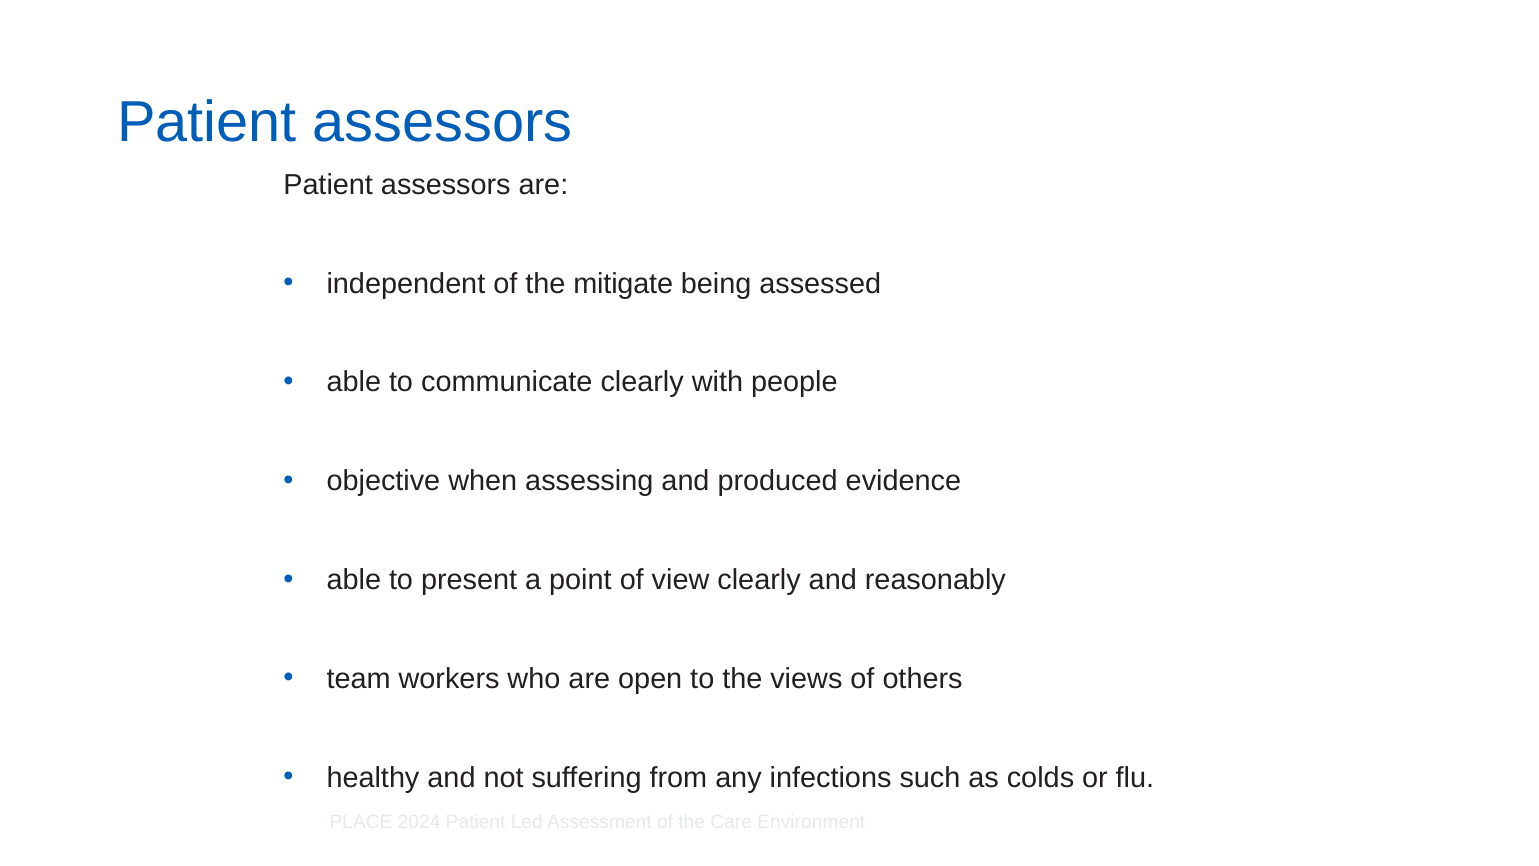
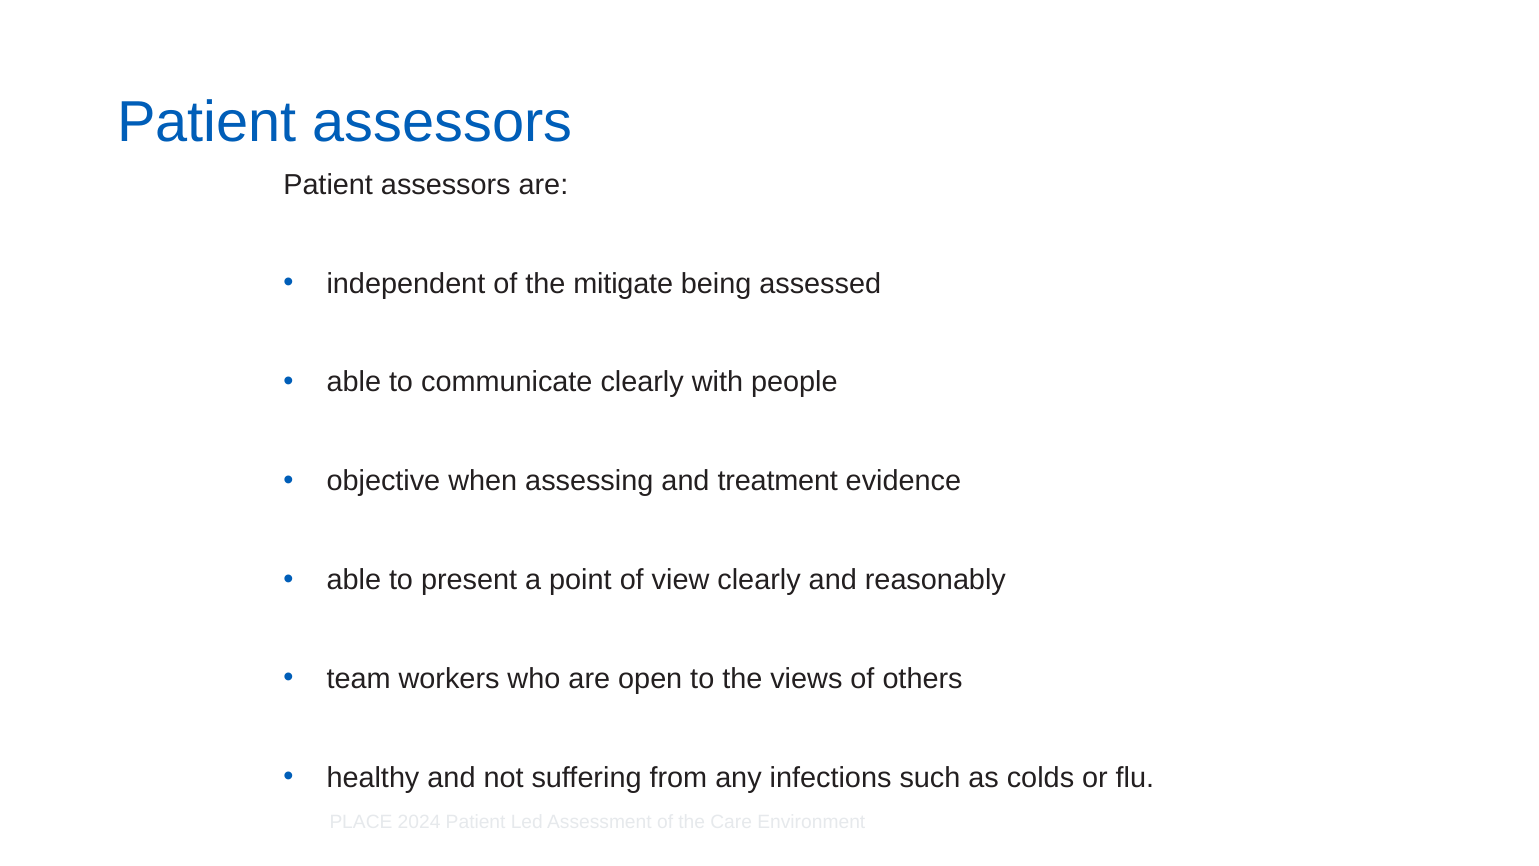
produced: produced -> treatment (778, 481)
